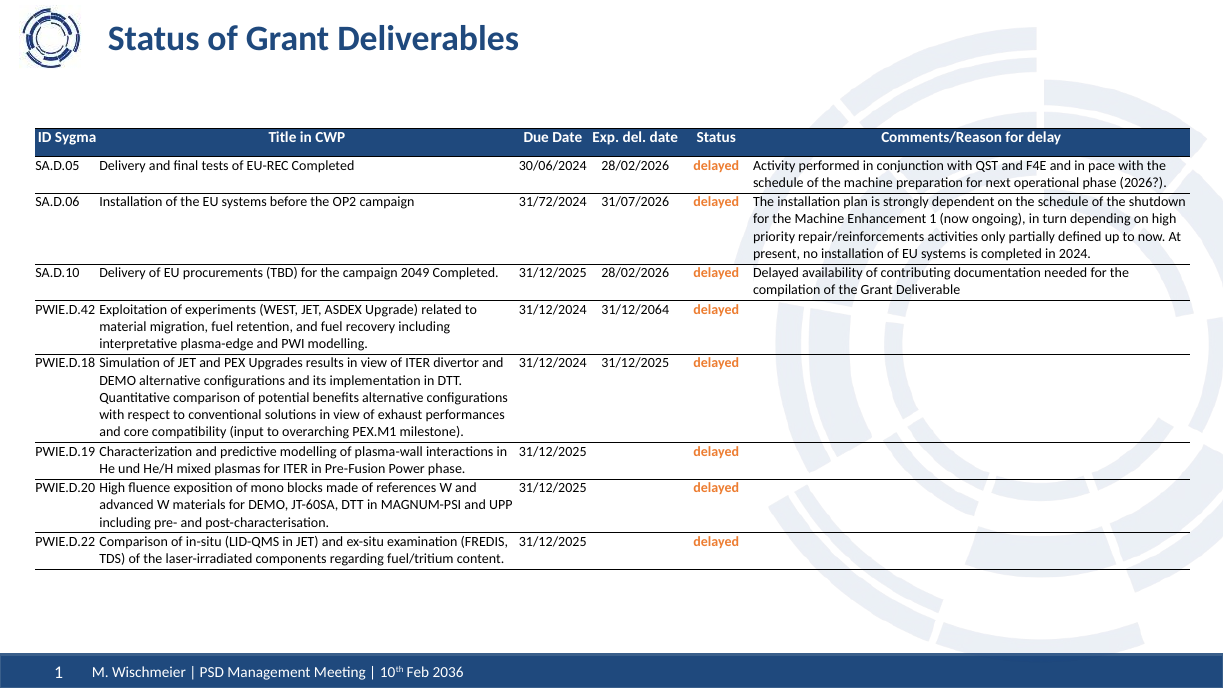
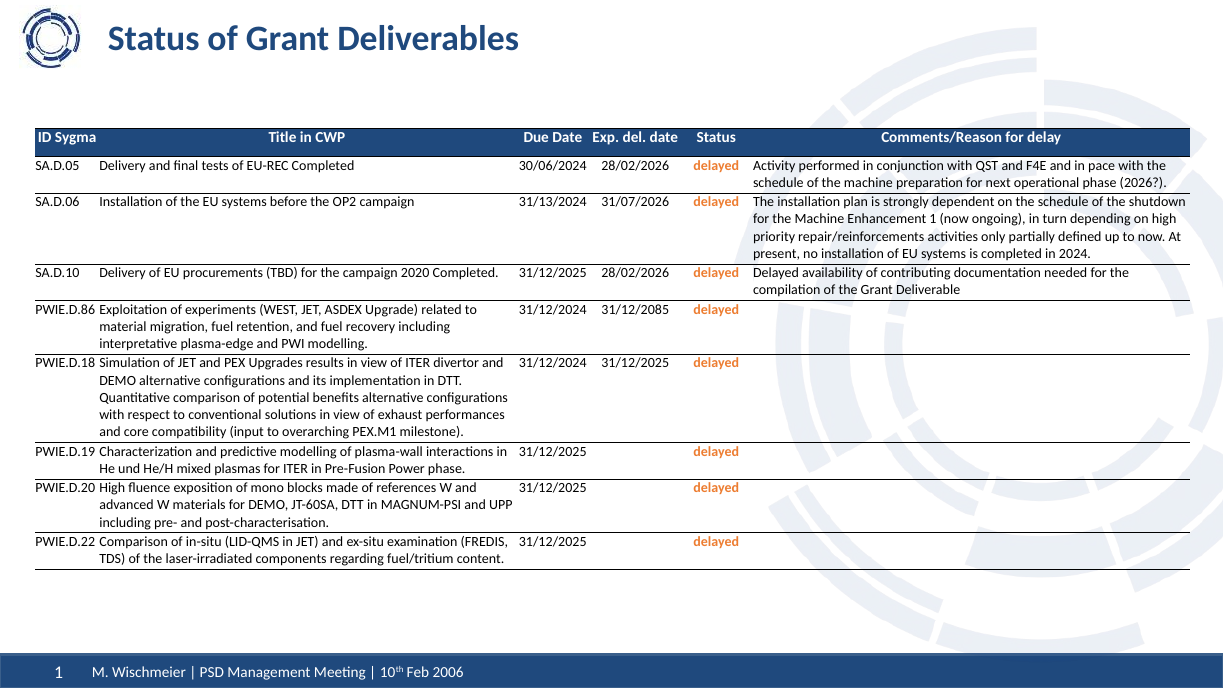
31/72/2024: 31/72/2024 -> 31/13/2024 (553, 202)
2049: 2049 -> 2020 (415, 273)
PWIE.D.42: PWIE.D.42 -> PWIE.D.86 (65, 309)
31/12/2064: 31/12/2064 -> 31/12/2085 (635, 309)
2036: 2036 -> 2006 (448, 672)
